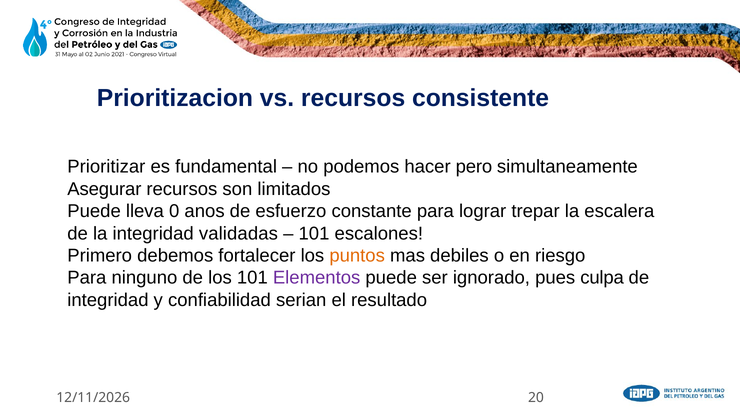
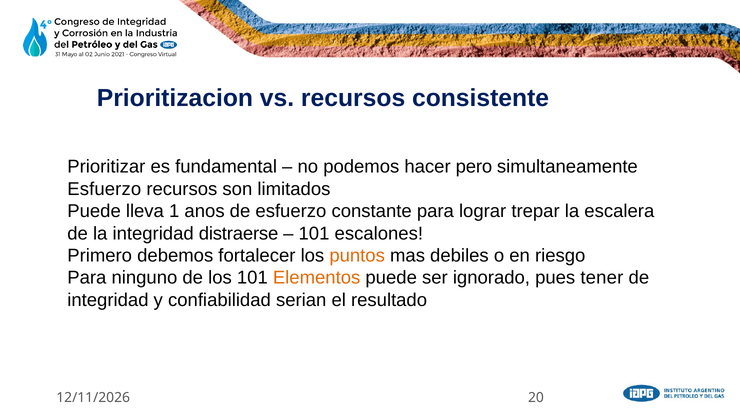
Asegurar: Asegurar -> Esfuerzo (104, 189)
0: 0 -> 1 (174, 211)
validadas: validadas -> distraerse (239, 234)
Elementos colour: purple -> orange (317, 278)
culpa: culpa -> tener (602, 278)
